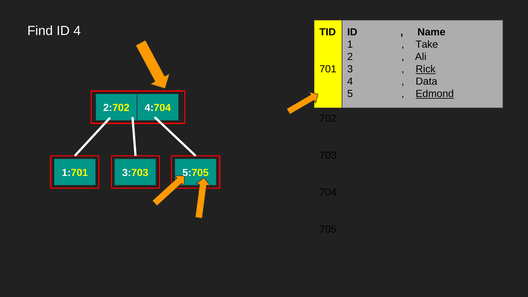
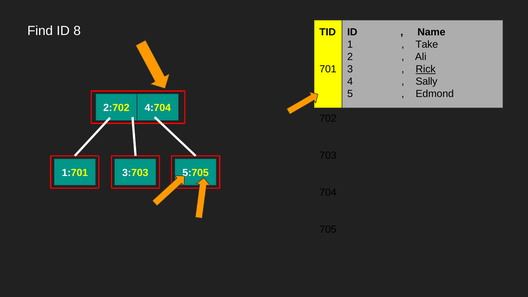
ID 4: 4 -> 8 (77, 31)
Data: Data -> Sally (427, 82)
Edmond underline: present -> none (435, 94)
